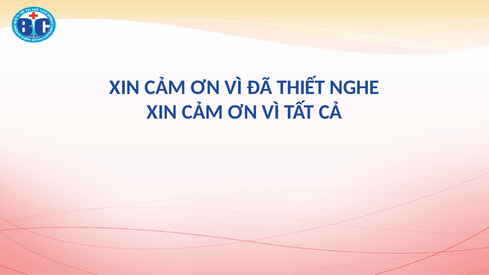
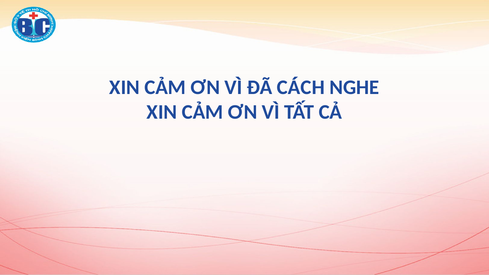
THIẾT: THIẾT -> CÁCH (301, 87)
